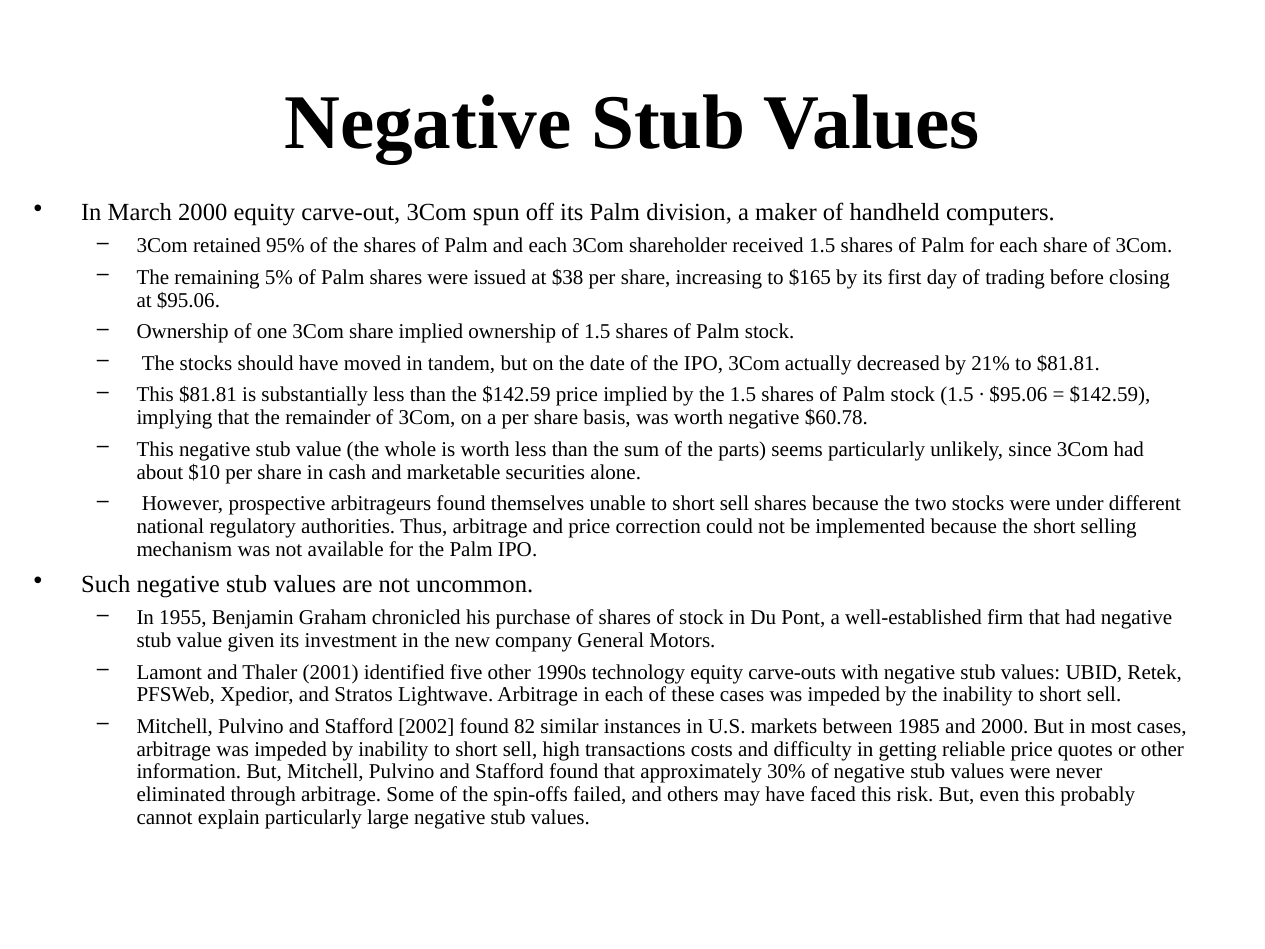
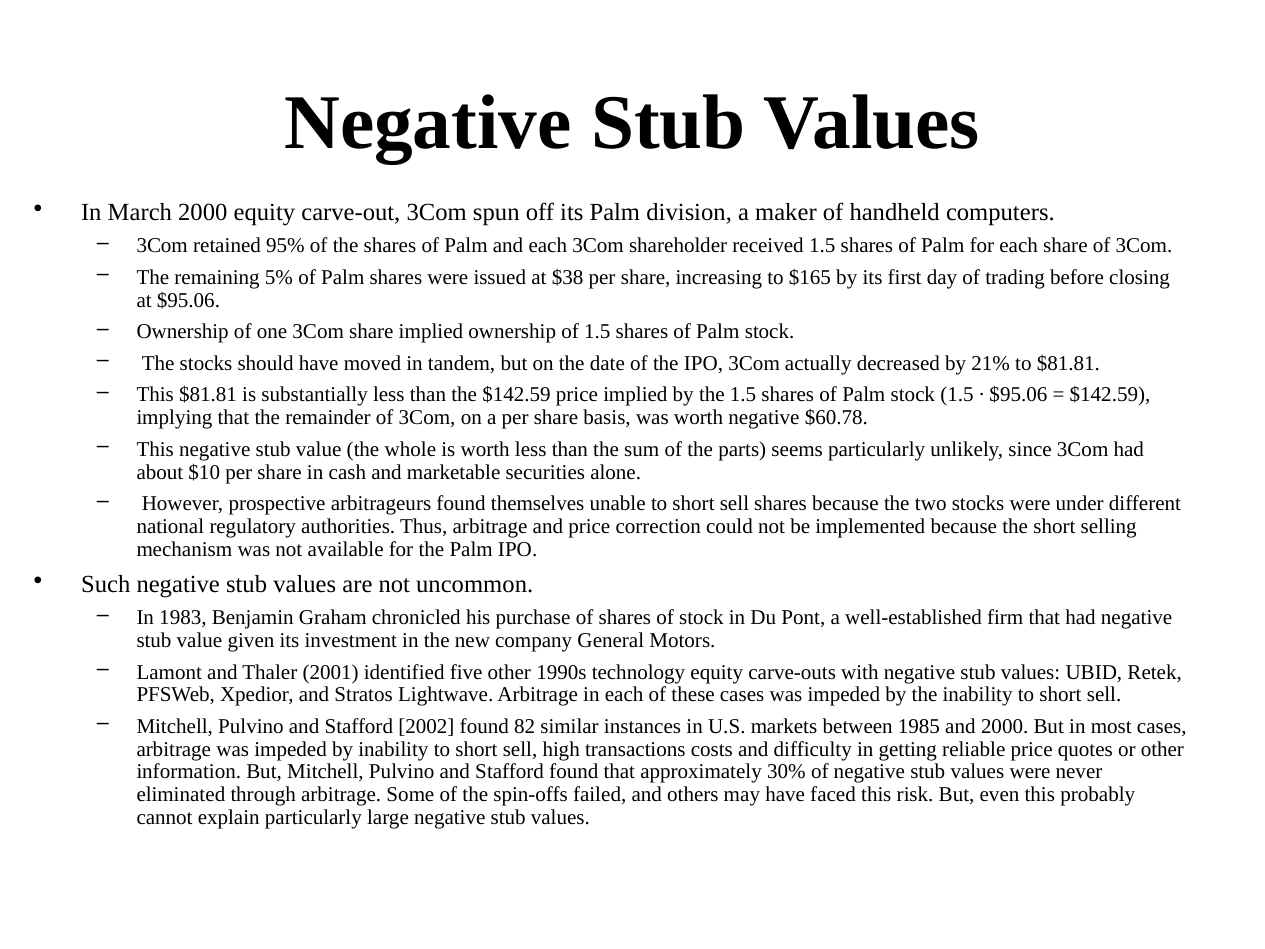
1955: 1955 -> 1983 (183, 618)
